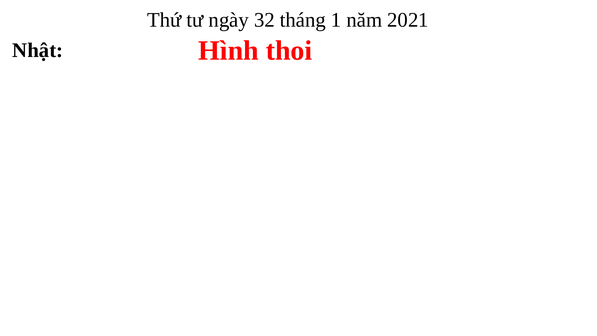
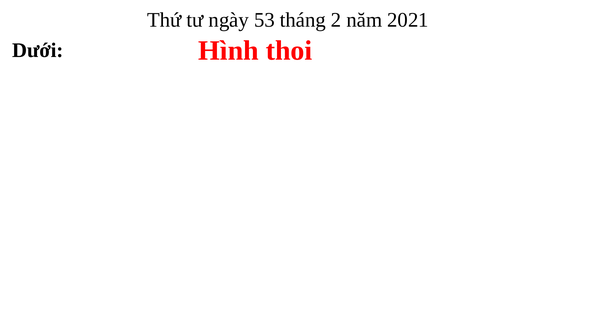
32: 32 -> 53 (264, 20)
1: 1 -> 2 (336, 20)
Nhật: Nhật -> Dưới (38, 50)
